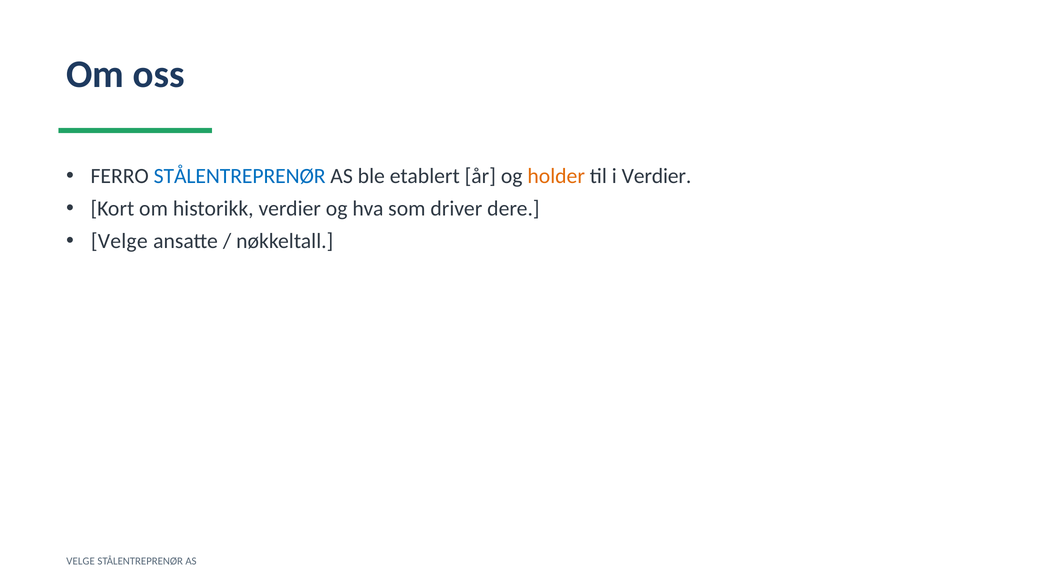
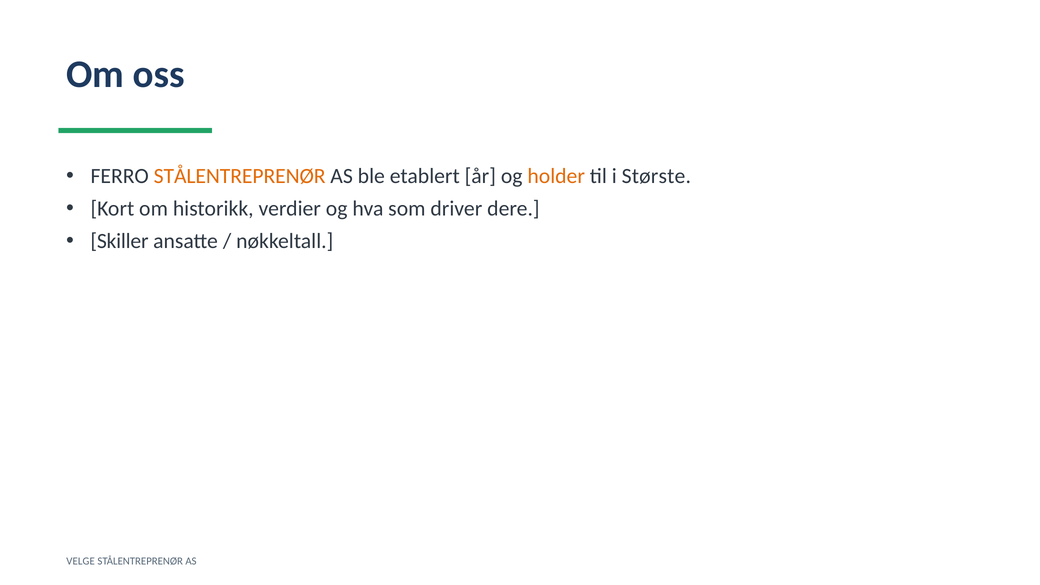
STÅLENTREPRENØR colour: blue -> orange (240, 176)
i Verdier: Verdier -> Største (656, 176)
Velge: Velge -> Skiller (120, 241)
